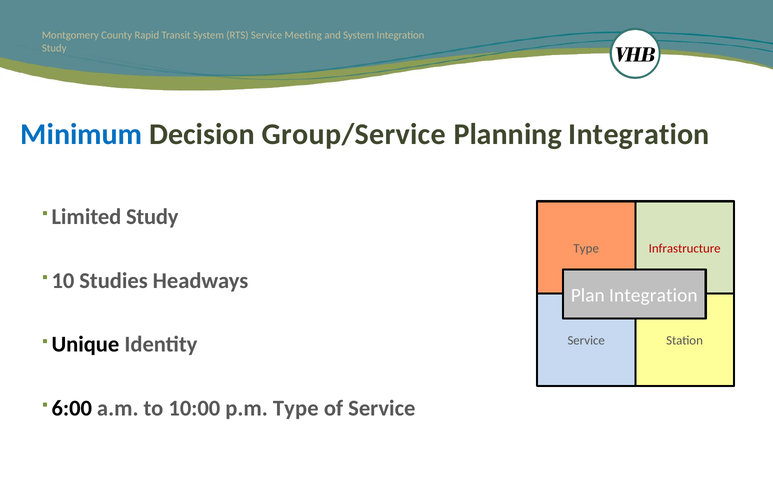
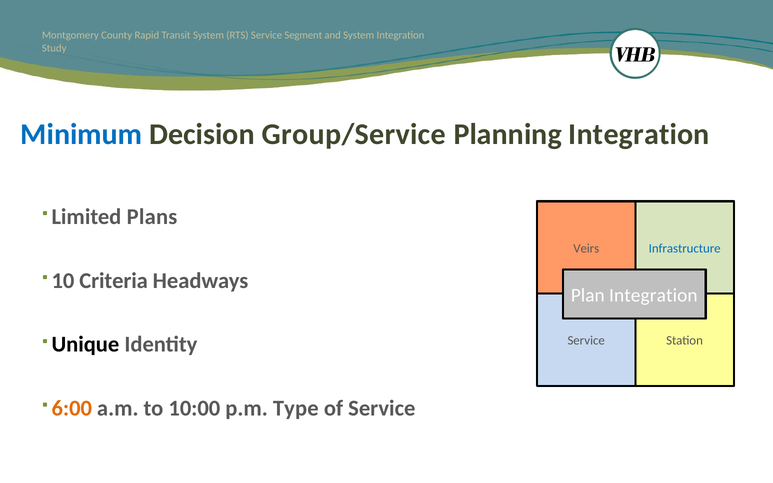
Meeting: Meeting -> Segment (303, 35)
Limited Study: Study -> Plans (152, 217)
Type: Type -> Veirs (586, 248)
Infrastructure colour: red -> blue (685, 248)
Studies: Studies -> Criteria (114, 281)
6:00 colour: black -> orange (72, 408)
